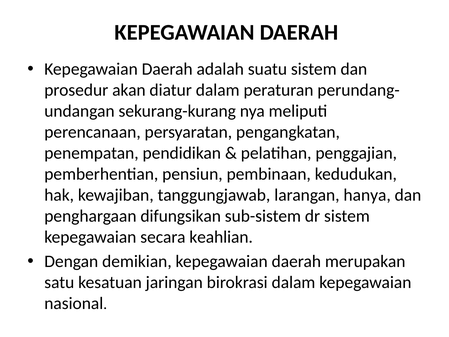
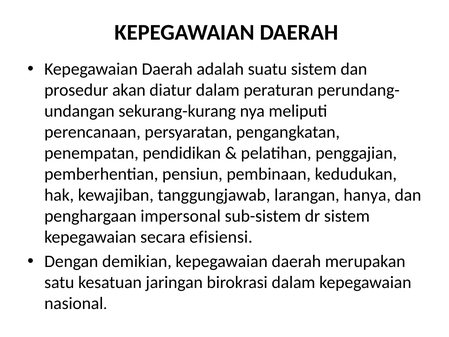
difungsikan: difungsikan -> impersonal (181, 216)
keahlian: keahlian -> efisiensi (221, 237)
